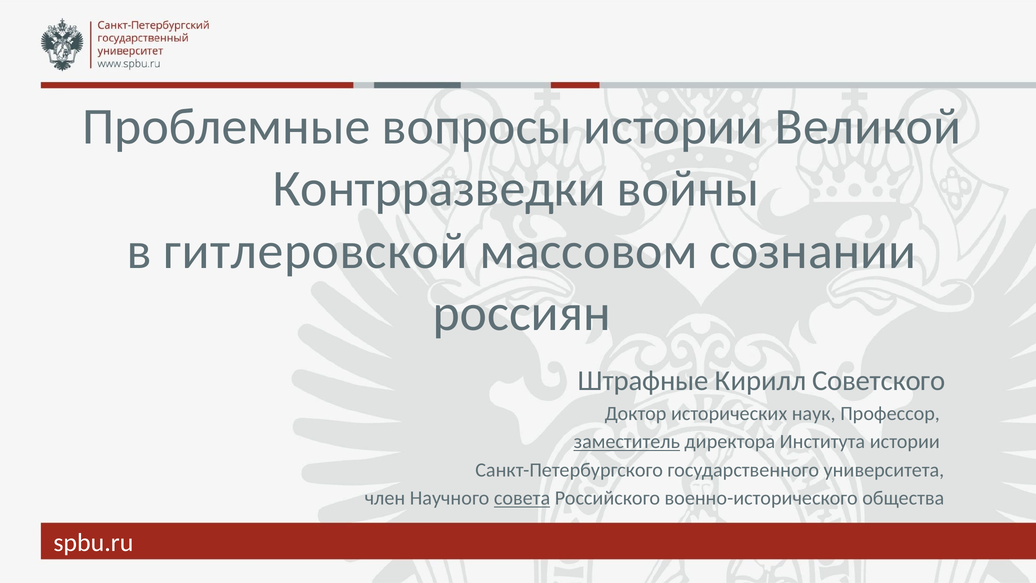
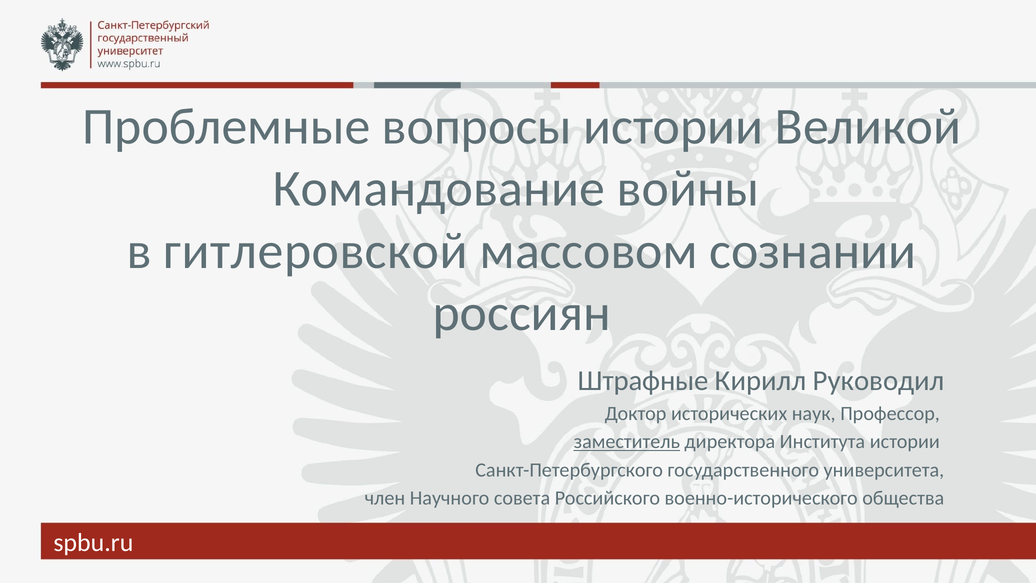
Контрразведки: Контрразведки -> Командование (439, 189)
Советского: Советского -> Руководил (879, 381)
совета underline: present -> none (522, 498)
